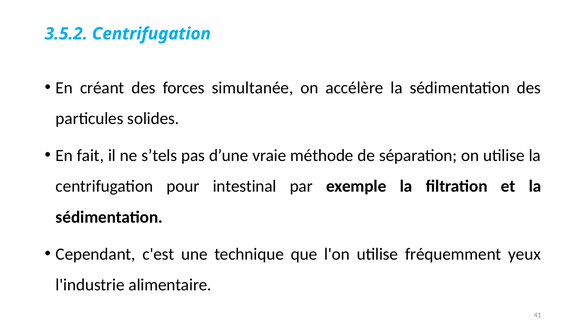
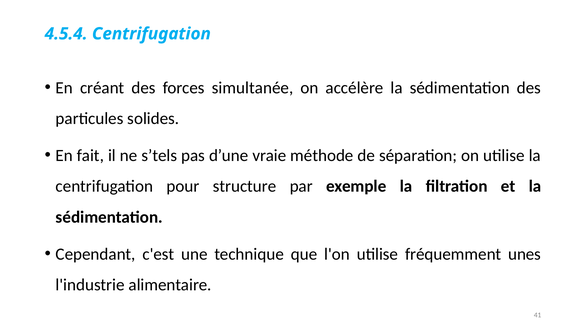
3.5.2: 3.5.2 -> 4.5.4 (66, 34)
intestinal: intestinal -> structure (245, 186)
yeux: yeux -> unes (525, 254)
